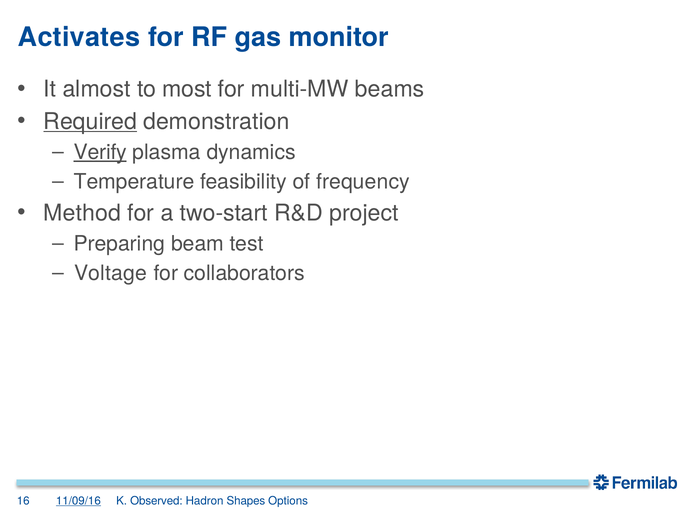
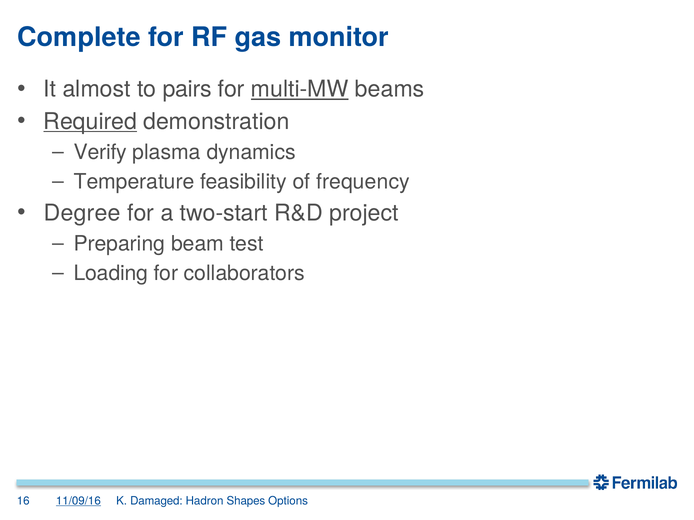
Activates: Activates -> Complete (79, 37)
most: most -> pairs (187, 89)
multi-MW underline: none -> present (300, 89)
Verify underline: present -> none (100, 152)
Method: Method -> Degree (82, 213)
Voltage: Voltage -> Loading (111, 274)
Observed: Observed -> Damaged (156, 501)
